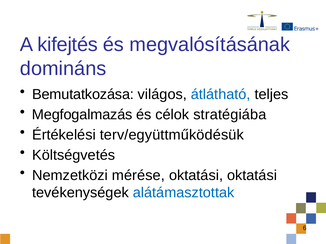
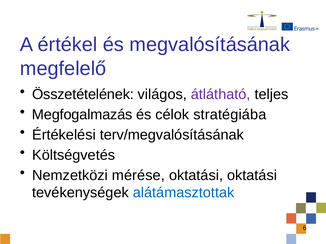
kifejtés: kifejtés -> értékel (68, 45)
domináns: domináns -> megfelelő (63, 69)
Bemutatkozása: Bemutatkozása -> Összetételének (83, 94)
átlátható colour: blue -> purple (221, 94)
terv/együttműködésük: terv/együttműködésük -> terv/megvalósításának (172, 135)
